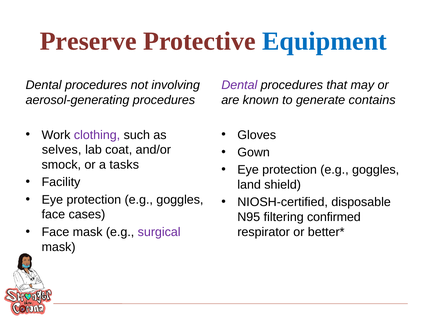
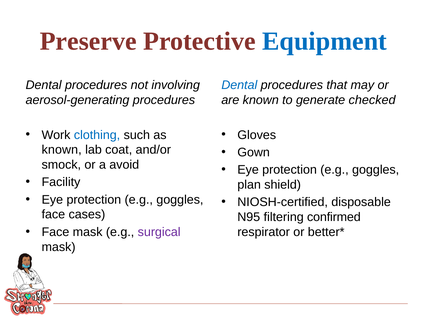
Dental colour: purple -> blue (239, 85)
contains: contains -> checked (372, 100)
clothing colour: purple -> blue (97, 135)
selves: selves -> known (62, 150)
tasks: tasks -> avoid (124, 165)
land: land -> plan (249, 185)
